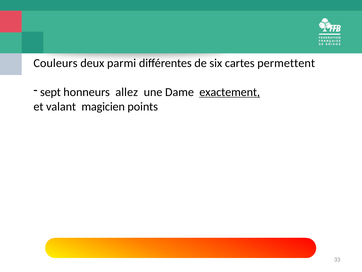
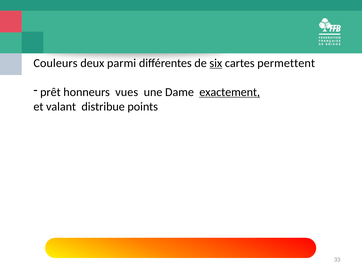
six underline: none -> present (216, 63)
sept: sept -> prêt (50, 92)
allez: allez -> vues (127, 92)
magicien: magicien -> distribue (103, 106)
